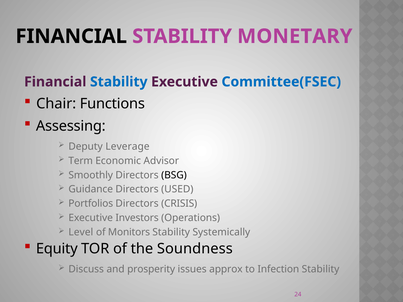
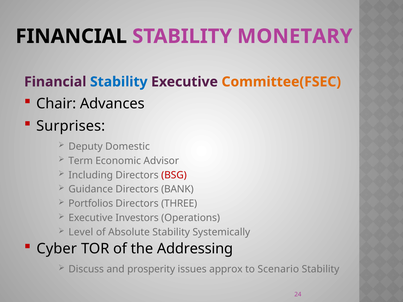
Committee(FSEC colour: blue -> orange (281, 82)
Functions: Functions -> Advances (112, 104)
Assessing: Assessing -> Surprises (71, 126)
Leverage: Leverage -> Domestic (128, 147)
Smoothly: Smoothly -> Including (91, 175)
BSG colour: black -> red (174, 175)
USED: USED -> BANK (177, 189)
CRISIS: CRISIS -> THREE (179, 204)
Monitors: Monitors -> Absolute (129, 232)
Equity: Equity -> Cyber (57, 249)
Soundness: Soundness -> Addressing (195, 249)
Infection: Infection -> Scenario (278, 269)
